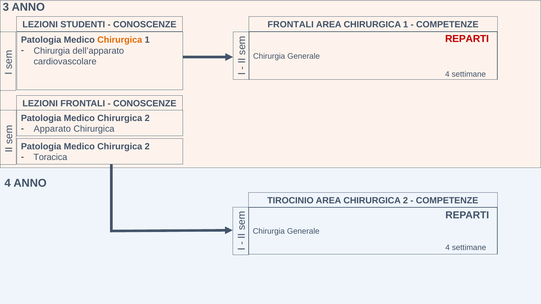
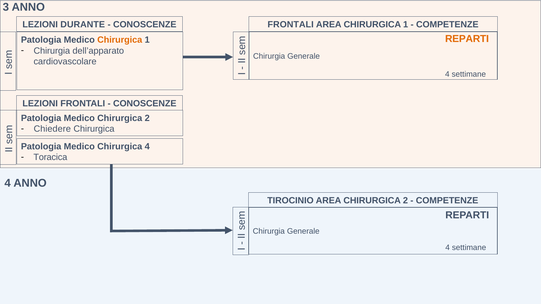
STUDENTI: STUDENTI -> DURANTE (83, 25)
REPARTI colour: red -> orange (467, 39)
Apparato: Apparato -> Chiedere (52, 129)
2: 2 -> 4 (147, 147)
